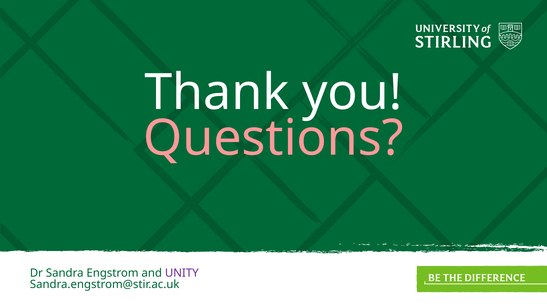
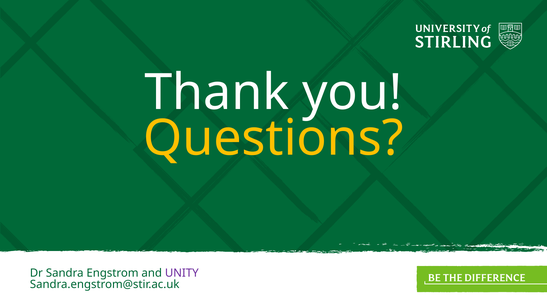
Questions colour: pink -> yellow (273, 138)
